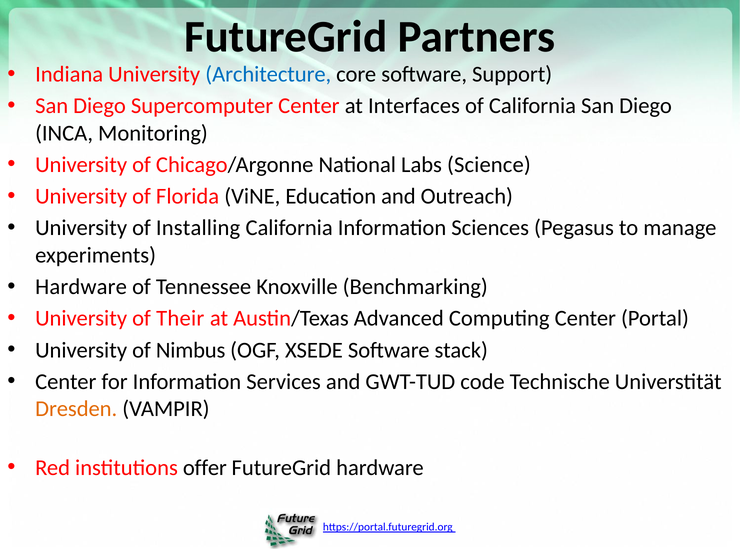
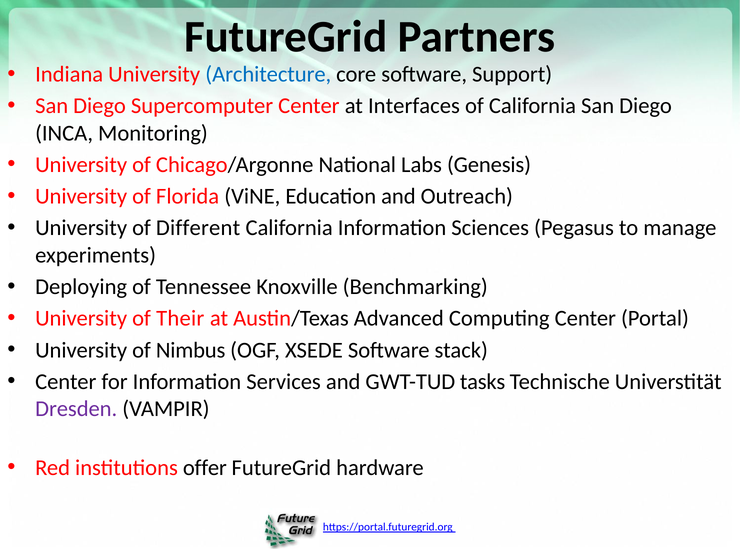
Science: Science -> Genesis (489, 165)
Installing: Installing -> Different (198, 228)
Hardware: Hardware -> Deploying (81, 287)
code: code -> tasks (483, 382)
Dresden colour: orange -> purple (76, 409)
